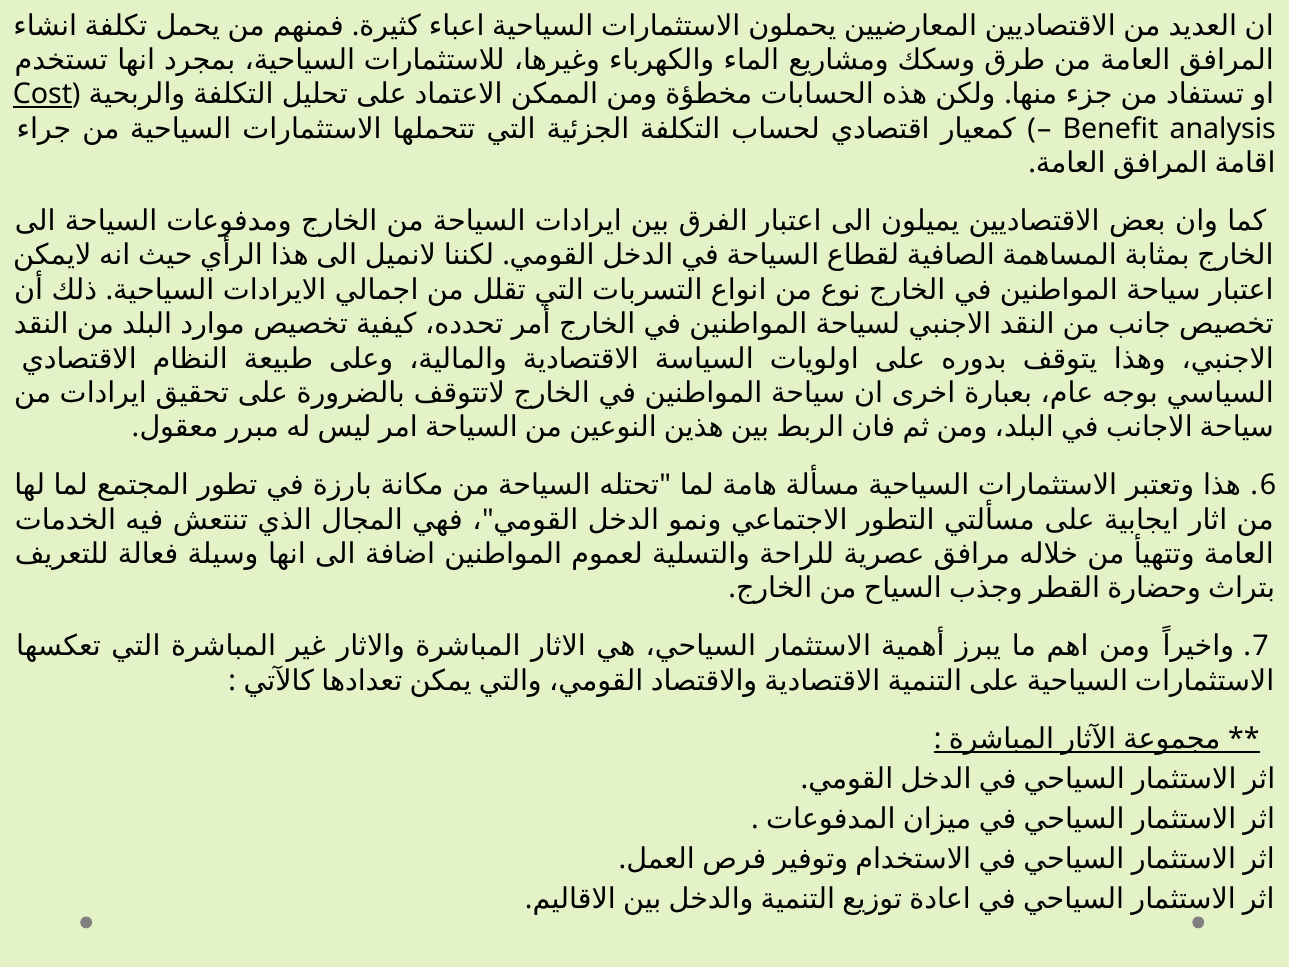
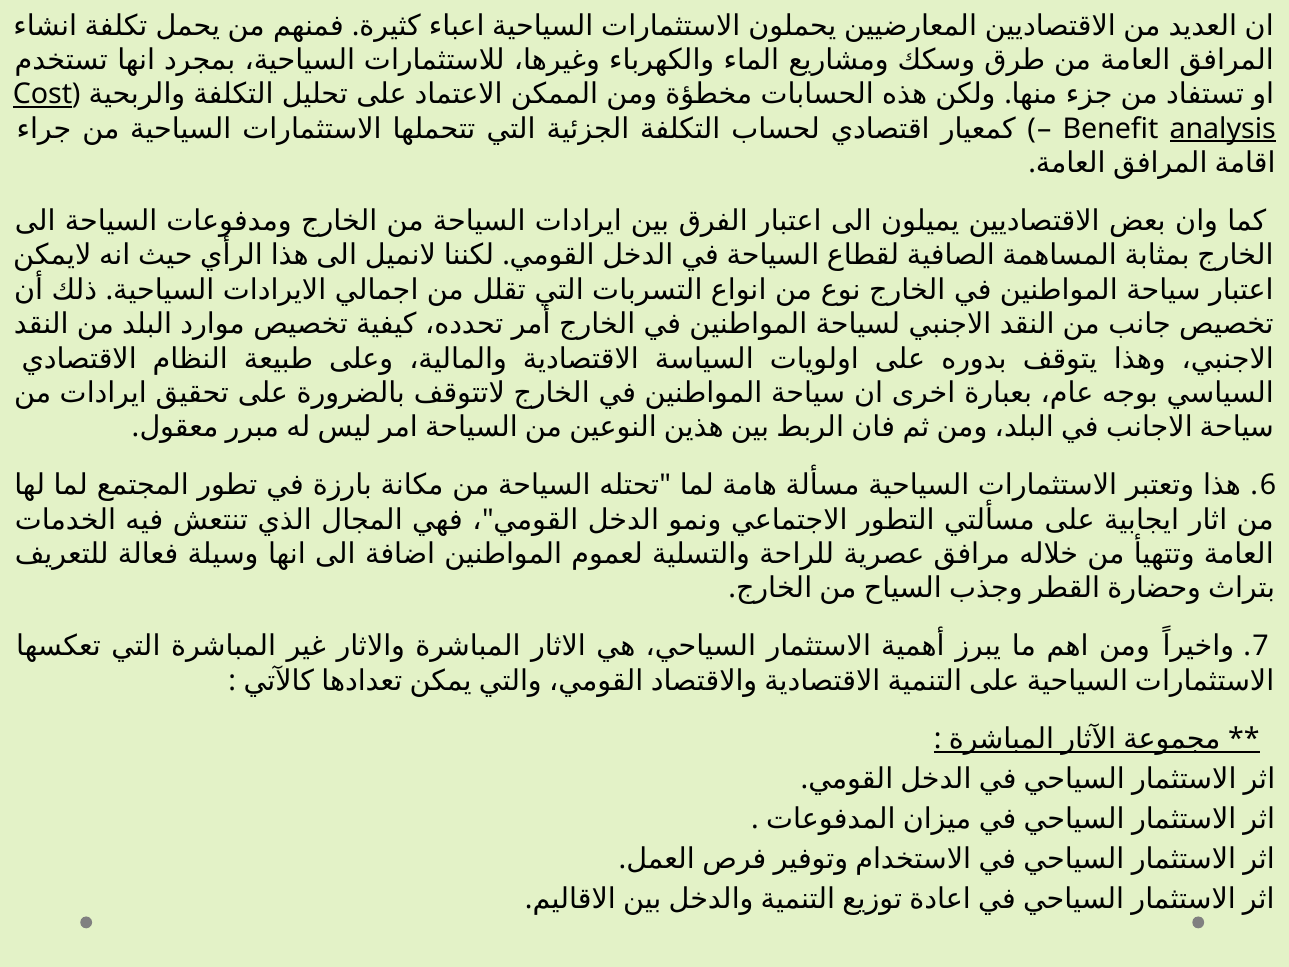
analysis underline: none -> present (1223, 129)
